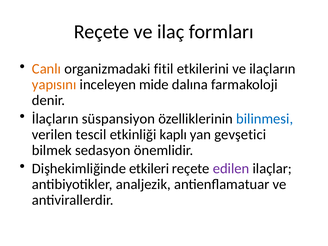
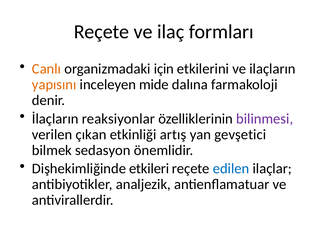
fitil: fitil -> için (164, 69)
süspansiyon: süspansiyon -> reaksiyonlar (118, 119)
bilinmesi colour: blue -> purple (265, 119)
tescil: tescil -> çıkan (91, 134)
kaplı: kaplı -> artış (173, 134)
edilen colour: purple -> blue (231, 169)
